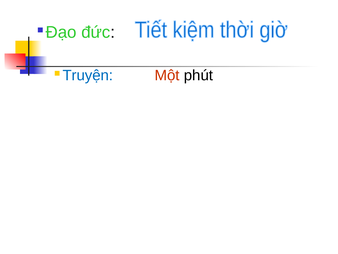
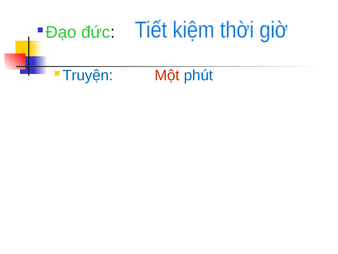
phút colour: black -> blue (198, 75)
